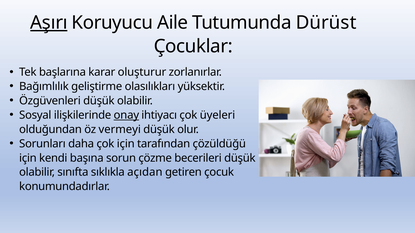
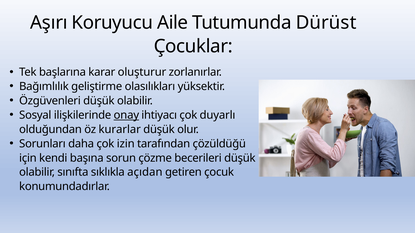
Aşırı underline: present -> none (49, 23)
üyeleri: üyeleri -> duyarlı (218, 115)
vermeyi: vermeyi -> kurarlar (120, 130)
çok için: için -> izin (126, 144)
